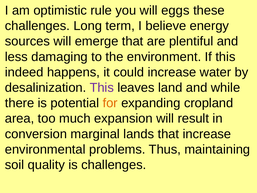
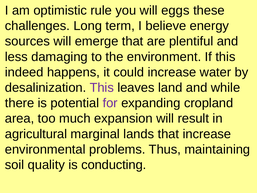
for colour: orange -> purple (110, 103)
conversion: conversion -> agricultural (36, 134)
is challenges: challenges -> conducting (114, 165)
